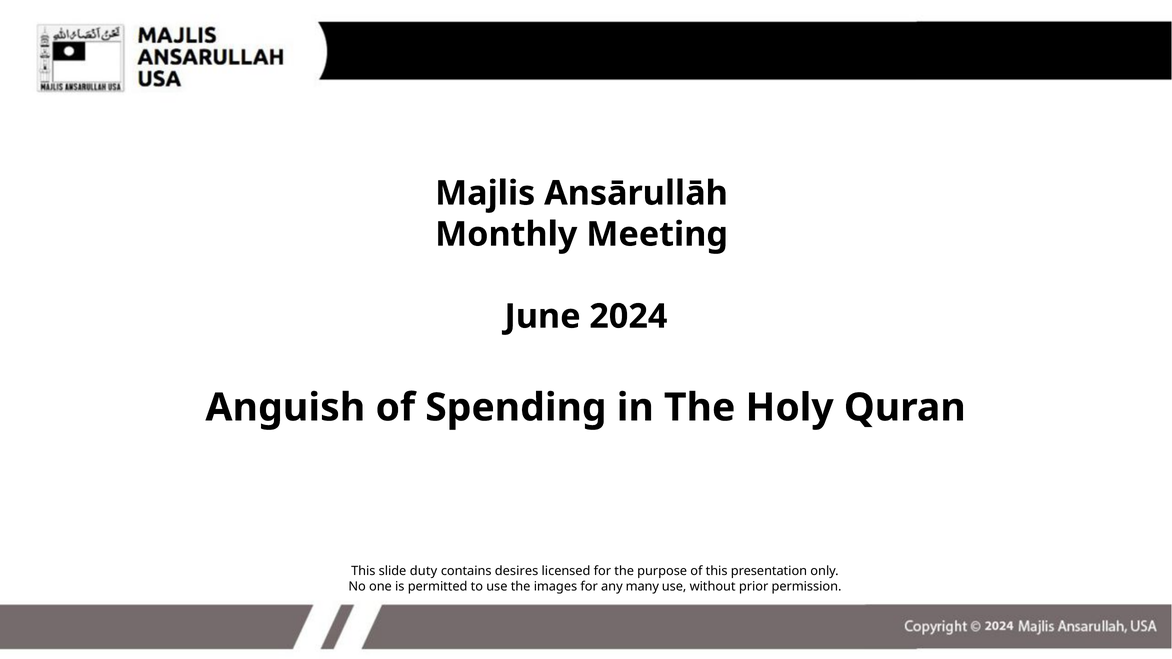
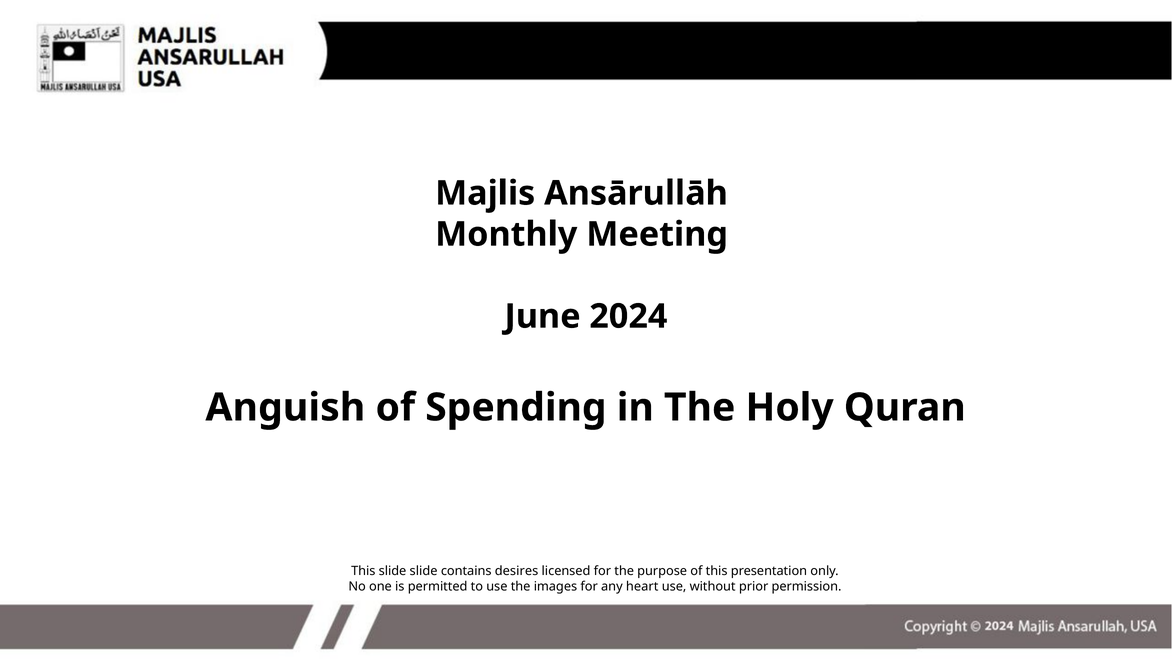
slide duty: duty -> slide (424, 571)
many: many -> heart (642, 587)
